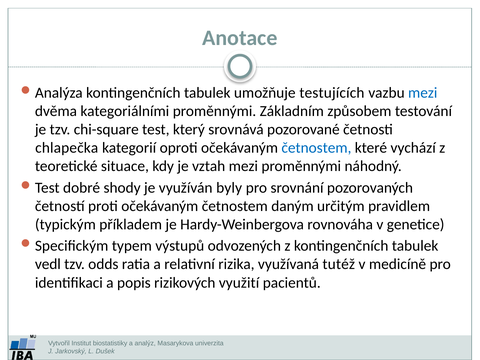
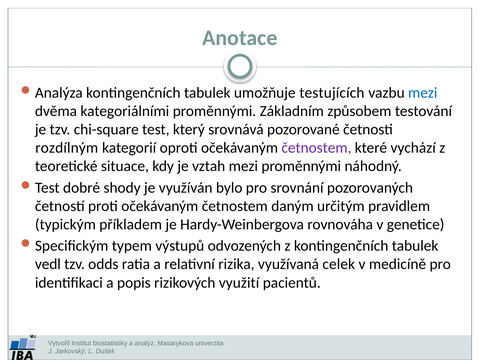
chlapečka: chlapečka -> rozdílným (67, 148)
četnostem colour: blue -> purple (316, 148)
byly: byly -> bylo (229, 188)
tutéž: tutéž -> celek (339, 264)
